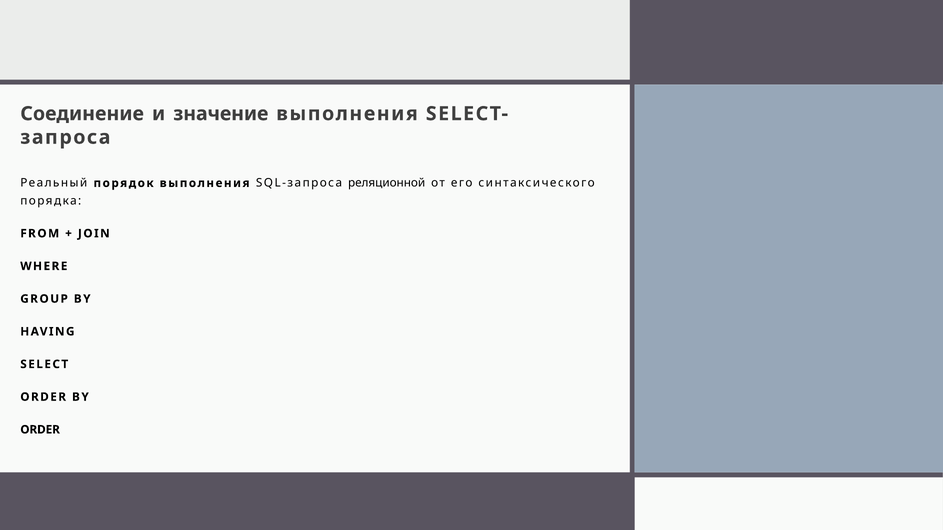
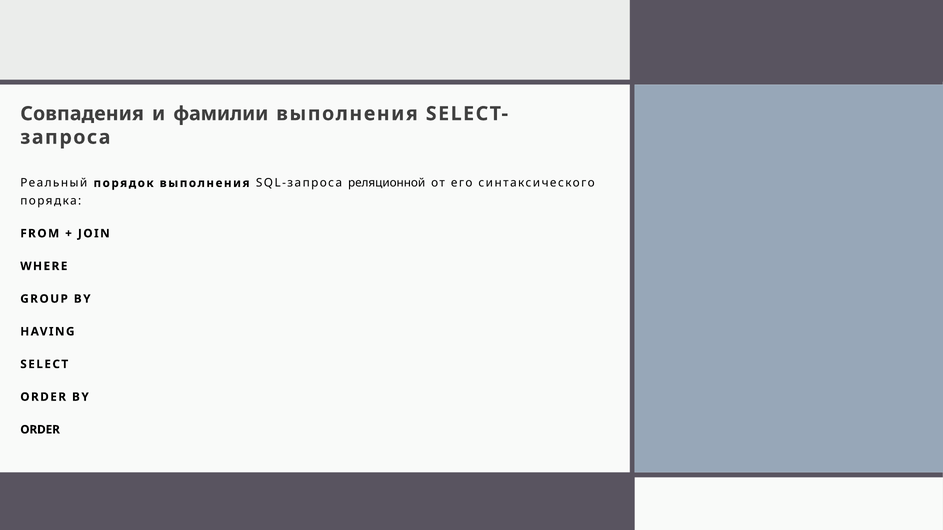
Соединение: Соединение -> Совпадения (82, 114)
значение: значение -> фамилии (221, 114)
